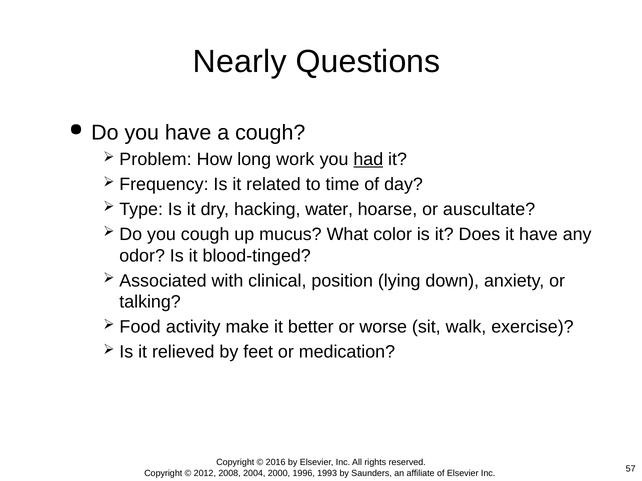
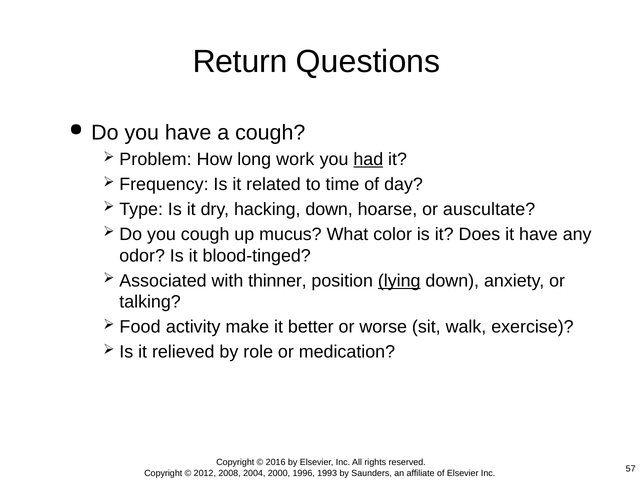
Nearly: Nearly -> Return (240, 62)
hacking water: water -> down (329, 210)
clinical: clinical -> thinner (277, 281)
lying underline: none -> present (399, 281)
feet: feet -> role (258, 352)
